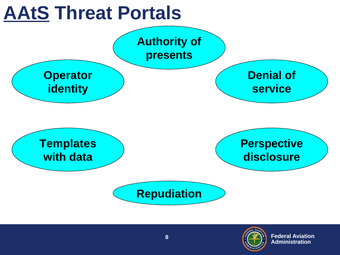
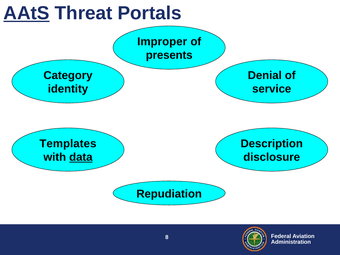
Authority: Authority -> Improper (162, 42)
Operator: Operator -> Category (68, 75)
Perspective: Perspective -> Description (272, 144)
data underline: none -> present (81, 157)
